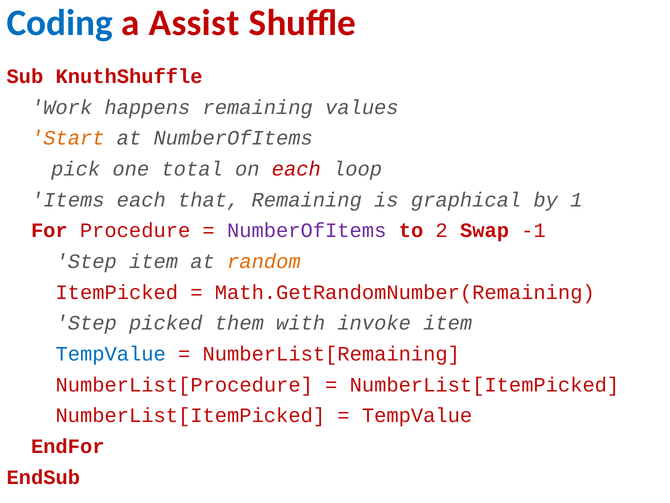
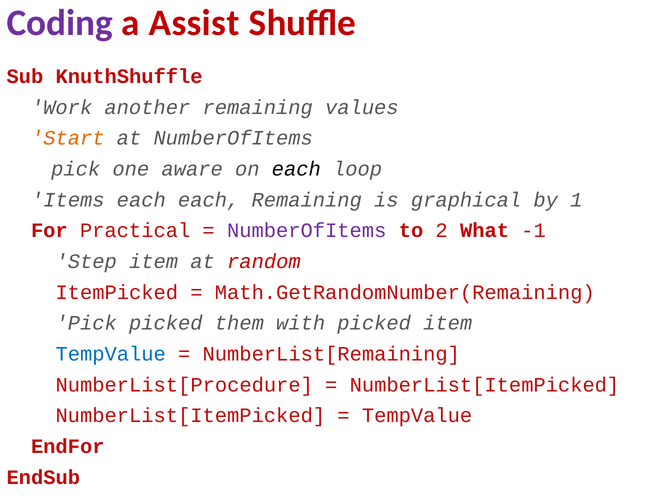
Coding colour: blue -> purple (60, 23)
happens: happens -> another (147, 107)
total: total -> aware (192, 169)
each colour: red -> black (296, 169)
each that: that -> each (209, 200)
Procedure: Procedure -> Practical (135, 230)
Swap: Swap -> What (485, 230)
random colour: orange -> red (264, 261)
Step: Step -> Pick (86, 323)
with invoke: invoke -> picked (374, 323)
